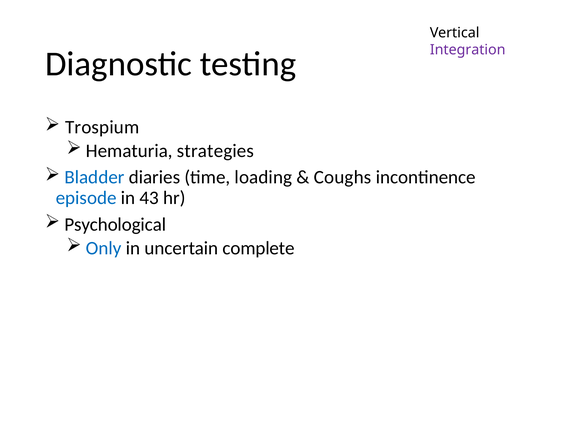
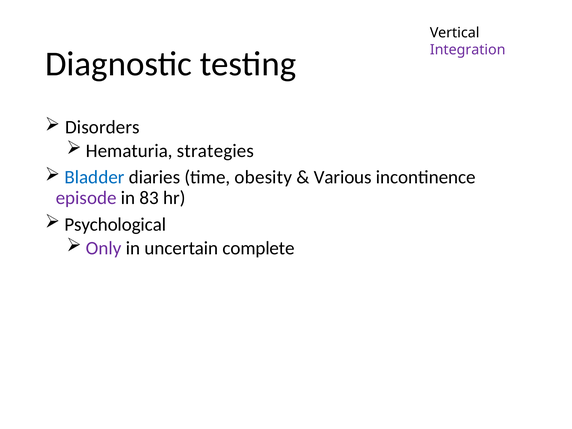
Trospium: Trospium -> Disorders (102, 127)
loading: loading -> obesity (263, 177)
Coughs: Coughs -> Various (343, 177)
episode colour: blue -> purple (86, 198)
43: 43 -> 83 (149, 198)
Only colour: blue -> purple (104, 248)
